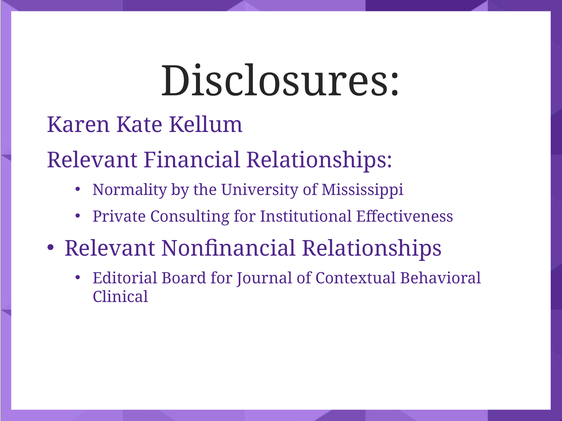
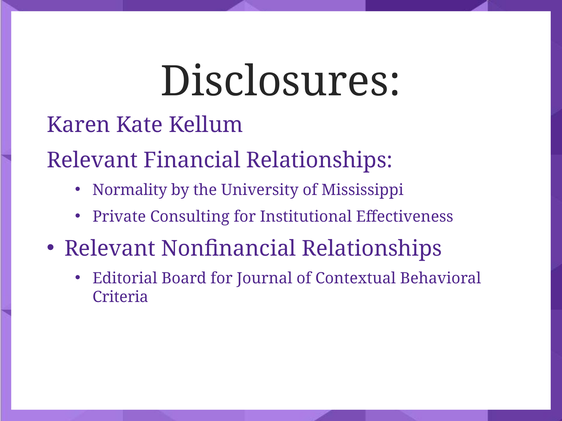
Clinical: Clinical -> Criteria (120, 297)
